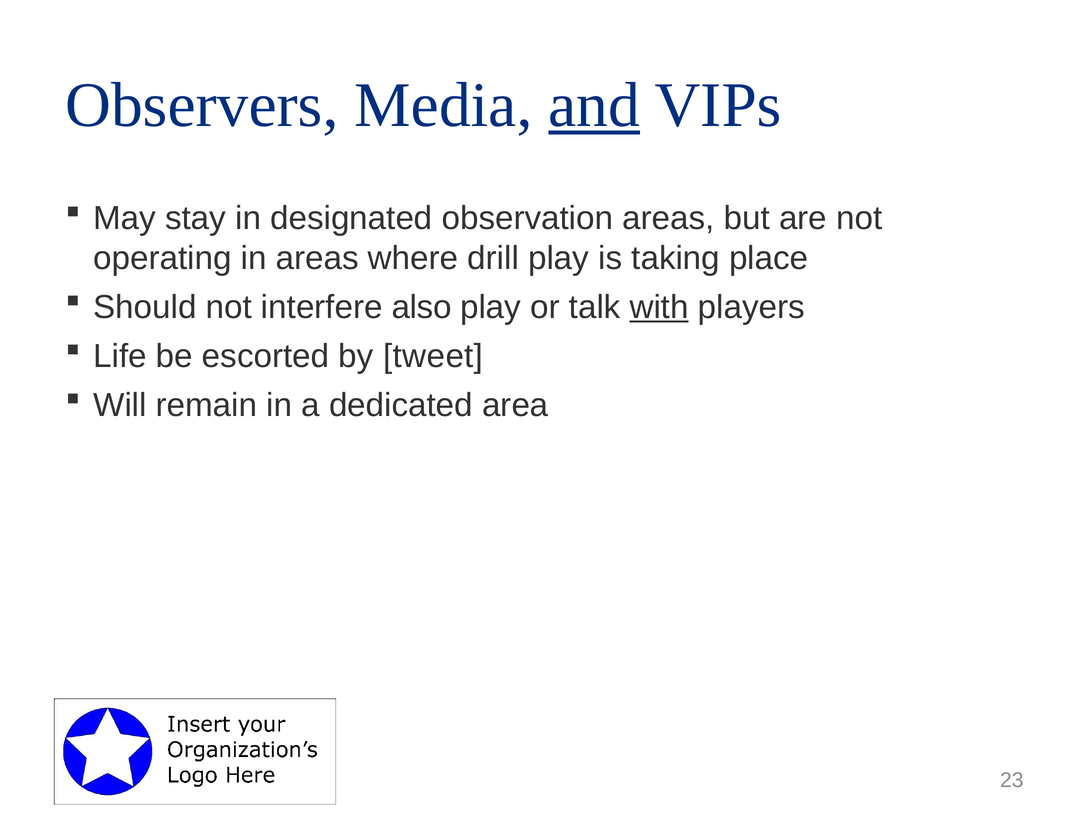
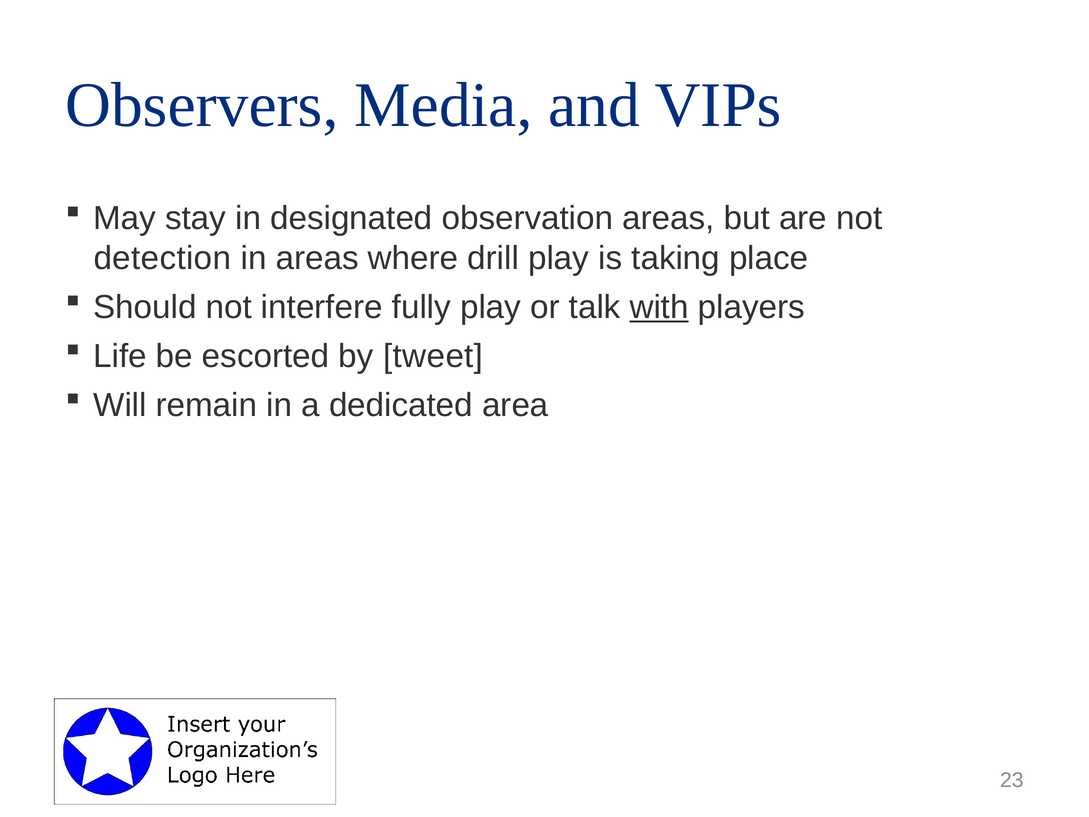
and underline: present -> none (594, 105)
operating: operating -> detection (162, 258)
also: also -> fully (421, 307)
